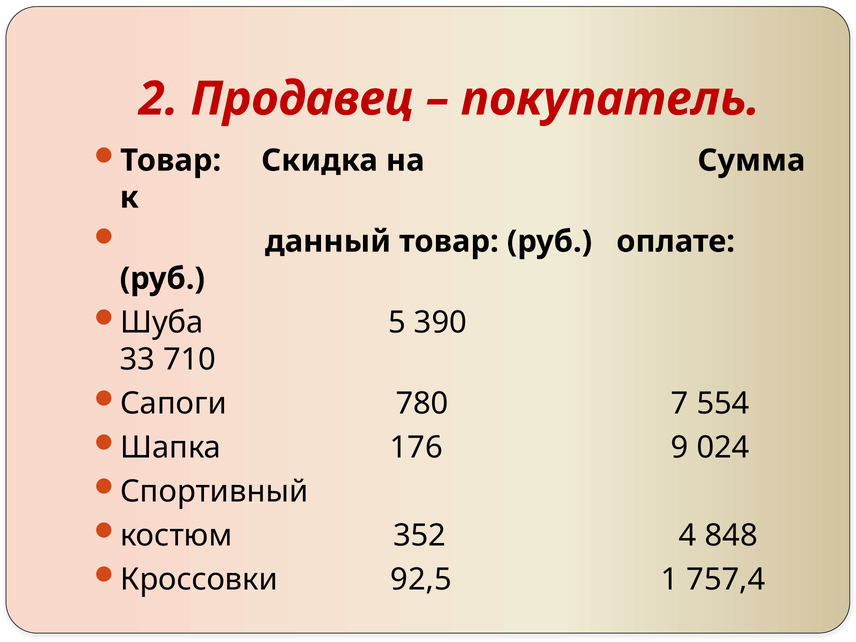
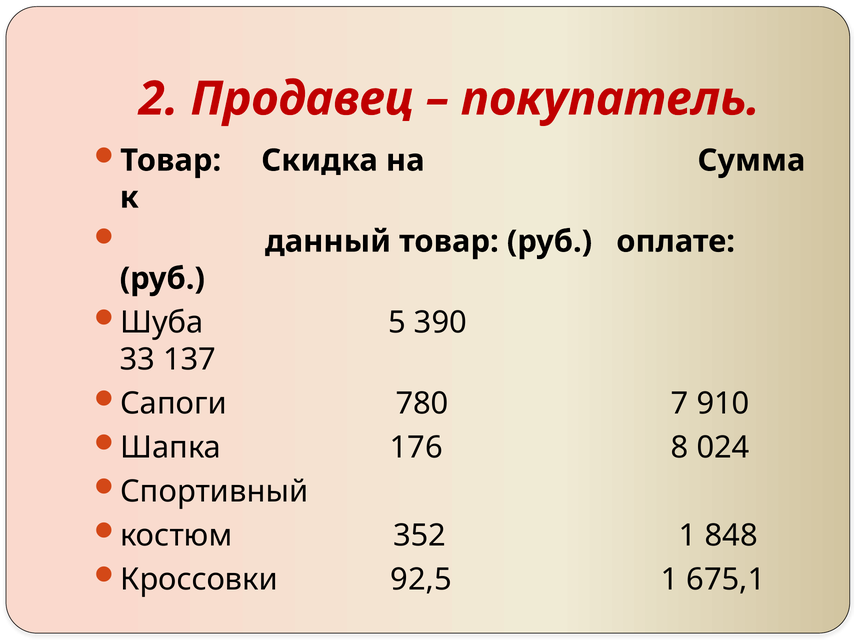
710: 710 -> 137 (190, 360)
554: 554 -> 910 (723, 404)
9: 9 -> 8 (680, 448)
352 4: 4 -> 1 (688, 536)
757,4: 757,4 -> 675,1 (726, 580)
